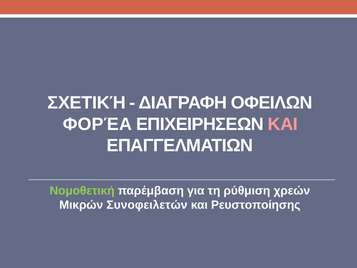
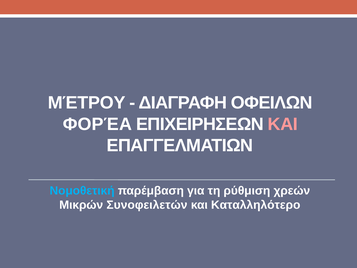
ΣΧΕΤΙΚΉ: ΣΧΕΤΙΚΉ -> ΜΈΤΡΟΥ (87, 103)
Νομοθετική colour: light green -> light blue (82, 190)
Ρευστοποίησης: Ρευστοποίησης -> Καταλληλότερο (256, 205)
